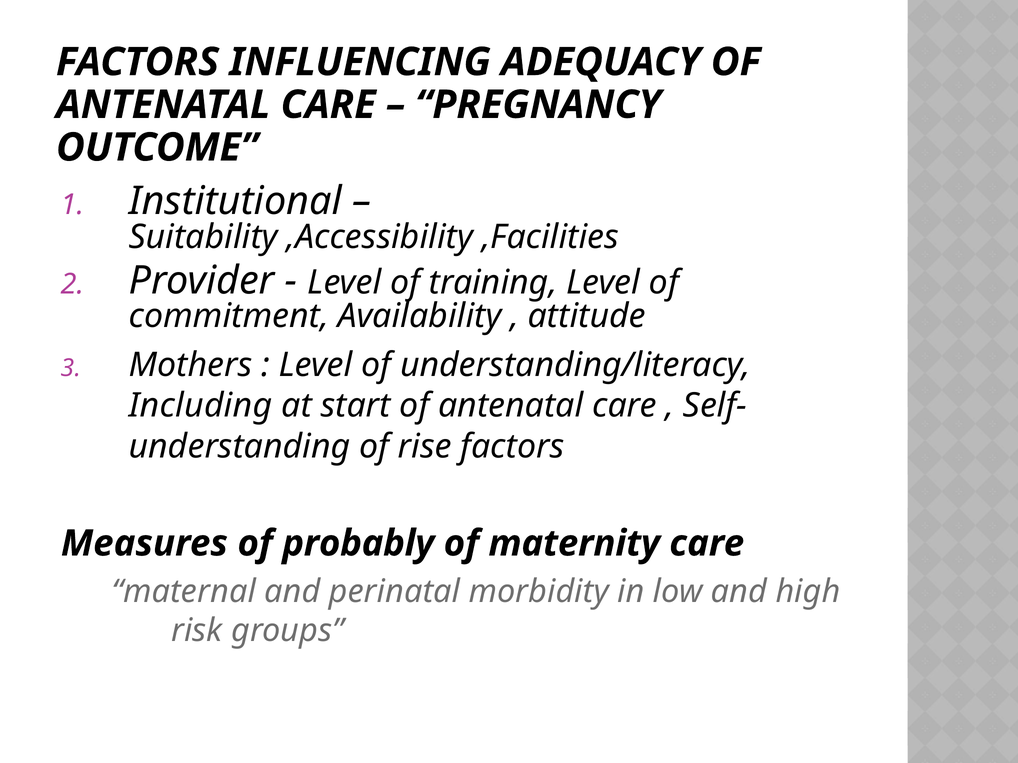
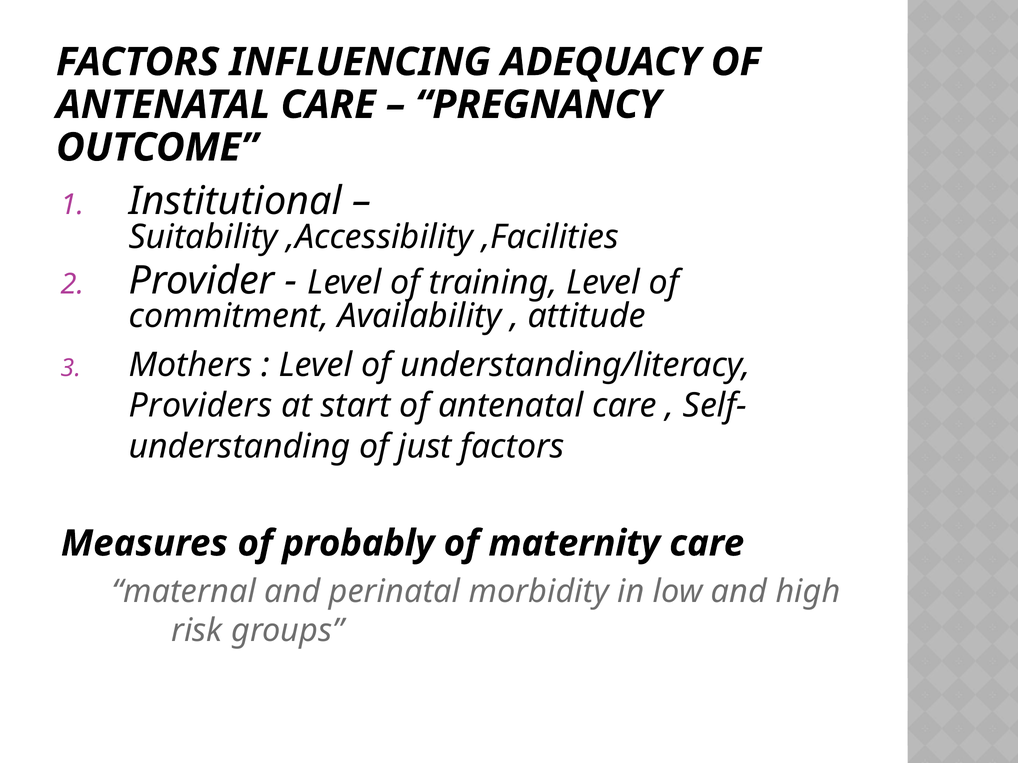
Including: Including -> Providers (201, 406)
rise: rise -> just (425, 447)
